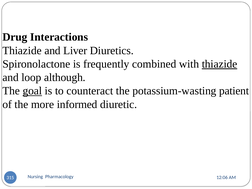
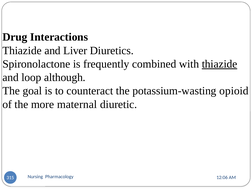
goal underline: present -> none (32, 91)
patient: patient -> opioid (234, 91)
informed: informed -> maternal (77, 104)
